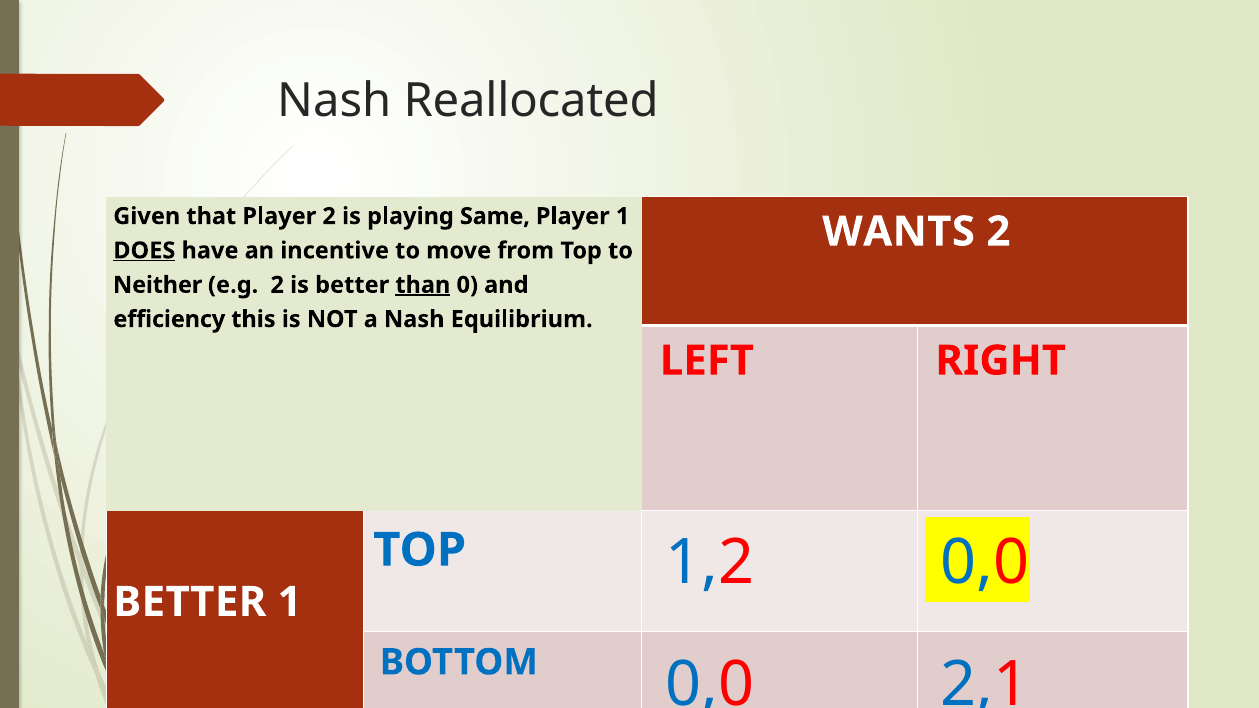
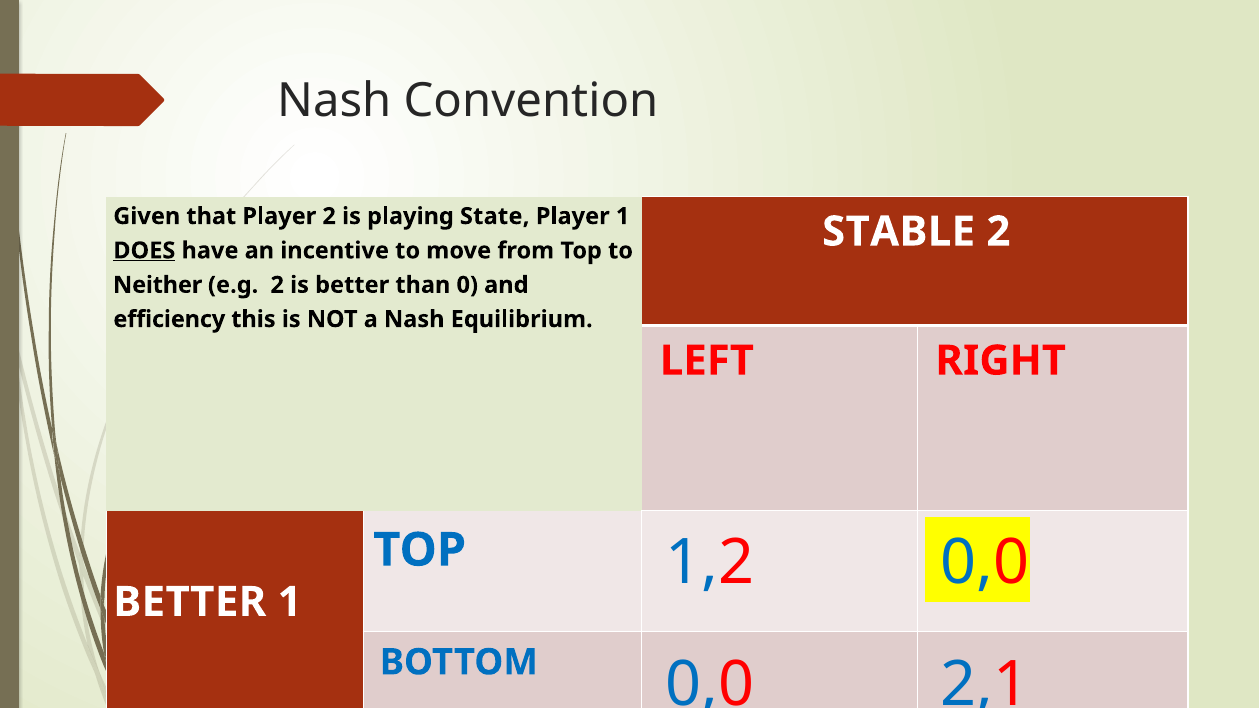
Reallocated: Reallocated -> Convention (531, 101)
Same: Same -> State (495, 216)
WANTS: WANTS -> STABLE (899, 232)
than underline: present -> none (423, 285)
